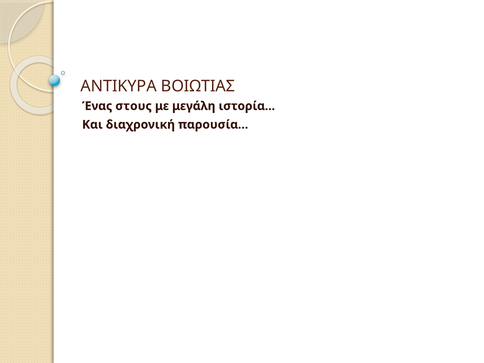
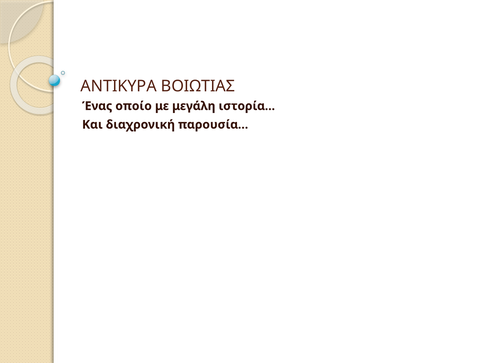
στους: στους -> οποίο (134, 106)
